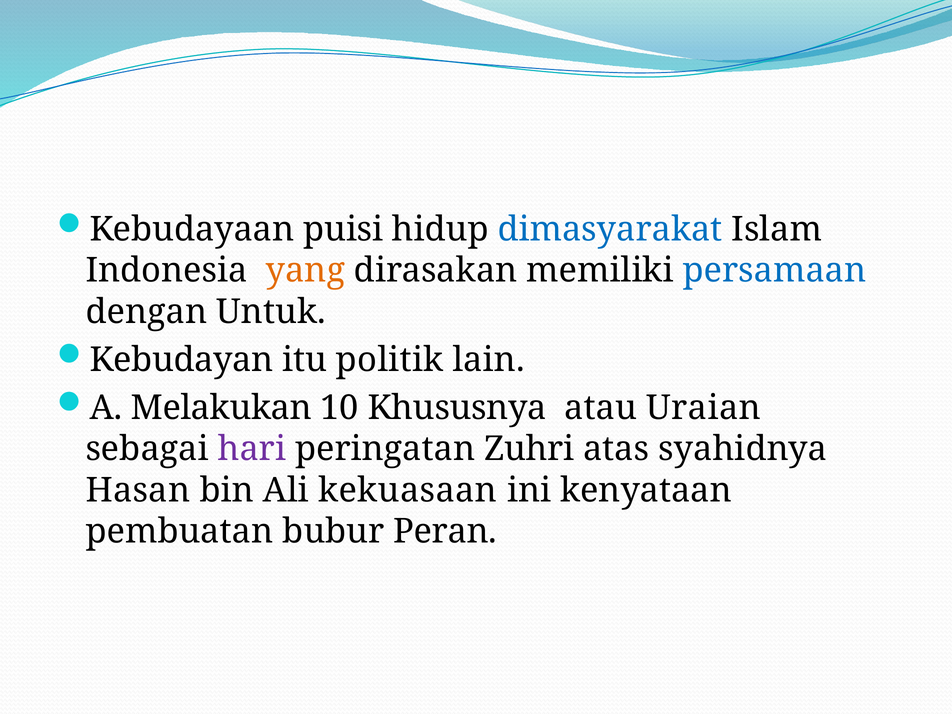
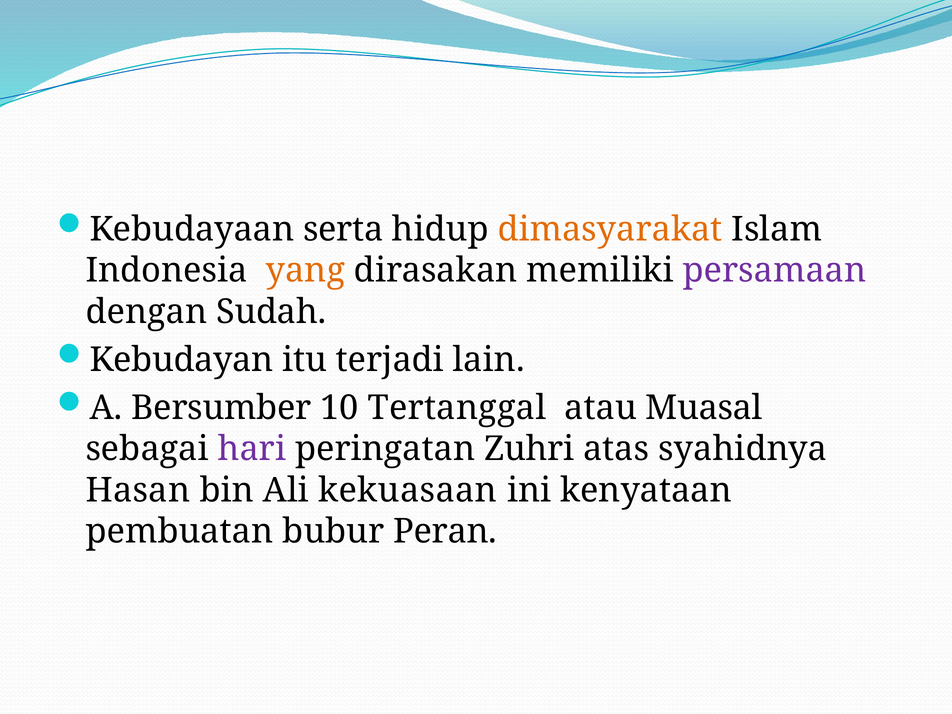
puisi: puisi -> serta (343, 229)
dimasyarakat colour: blue -> orange (610, 229)
persamaan colour: blue -> purple (775, 270)
Untuk: Untuk -> Sudah (271, 312)
politik: politik -> terjadi (390, 360)
Melakukan: Melakukan -> Bersumber (221, 408)
Khususnya: Khususnya -> Tertanggal (457, 408)
Uraian: Uraian -> Muasal (704, 408)
